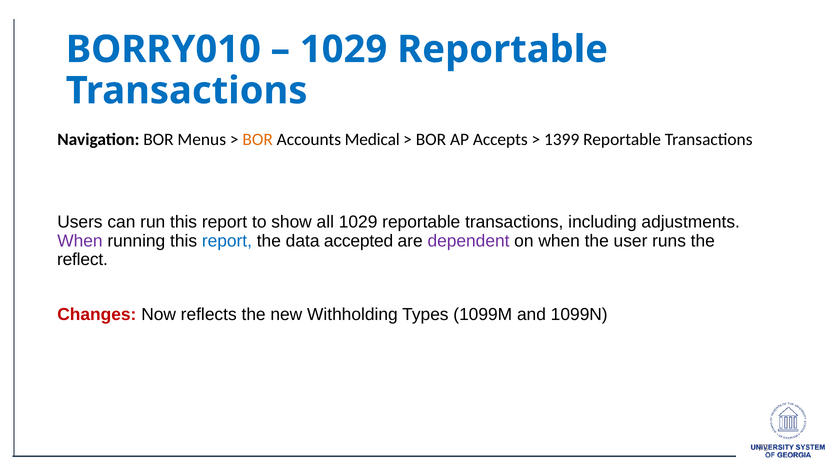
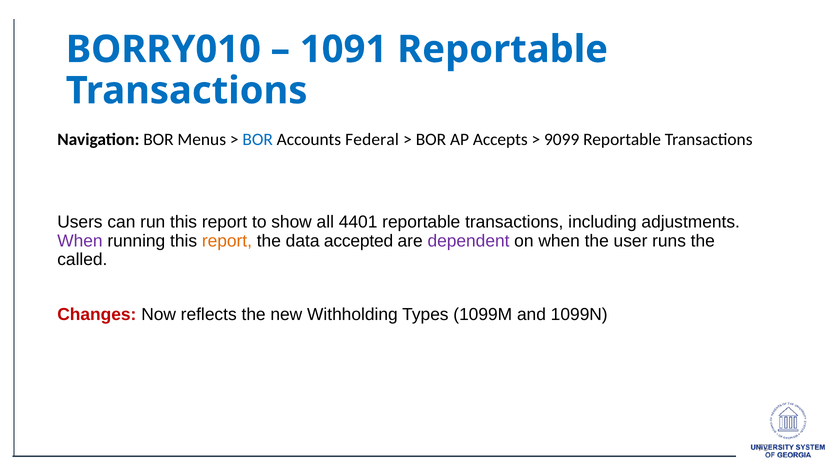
1029: 1029 -> 1091 (344, 49)
BOR colour: orange -> blue (258, 140)
Medical: Medical -> Federal (372, 140)
1399: 1399 -> 9099 (562, 140)
all 1029: 1029 -> 4401 (358, 222)
report colour: blue -> orange (227, 241)
reflect: reflect -> called (82, 260)
